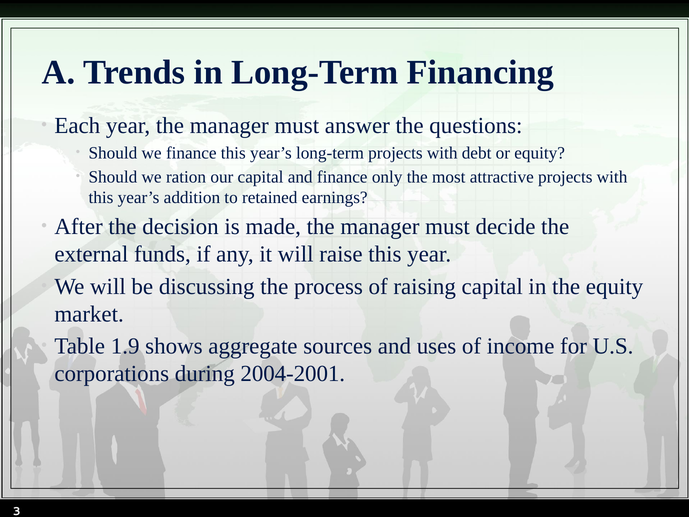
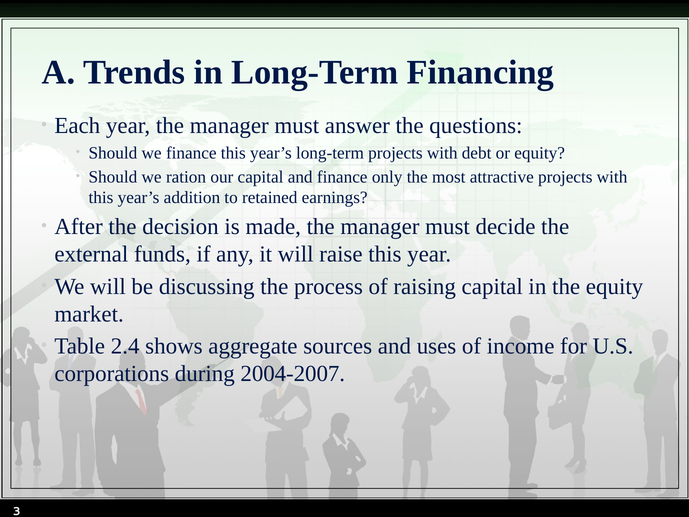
1.9: 1.9 -> 2.4 (125, 346)
2004-2001: 2004-2001 -> 2004-2007 (293, 374)
